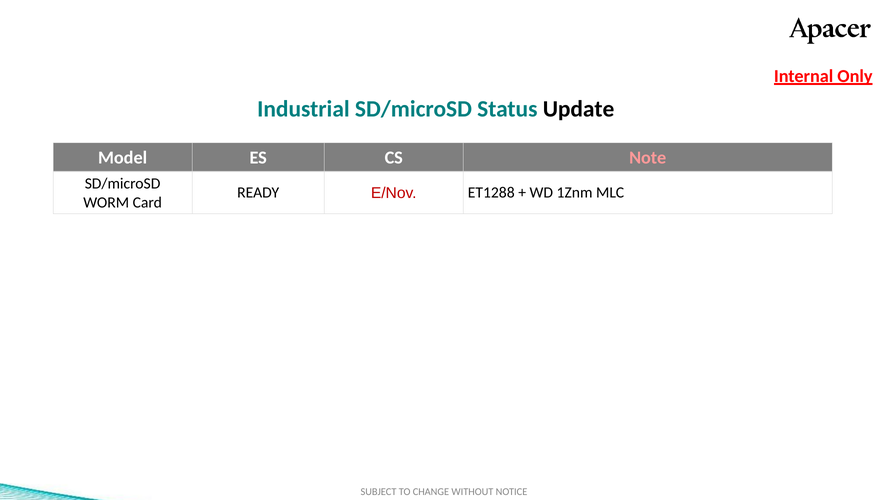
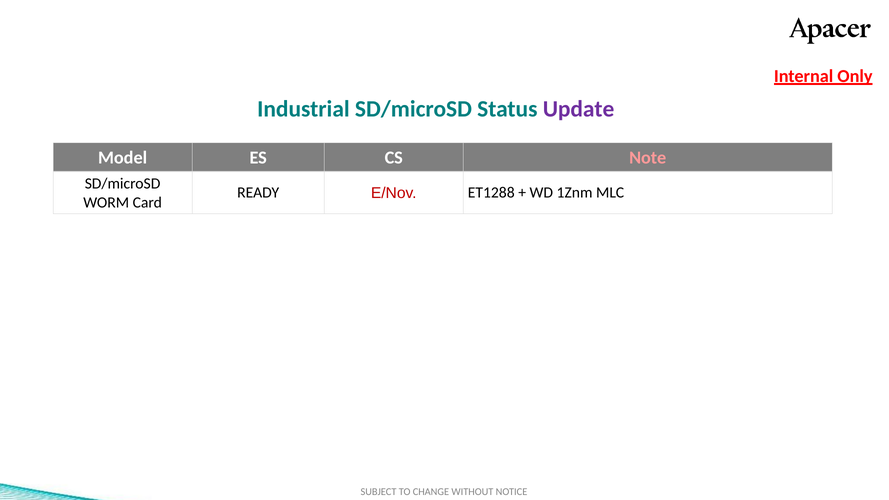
Update colour: black -> purple (579, 109)
